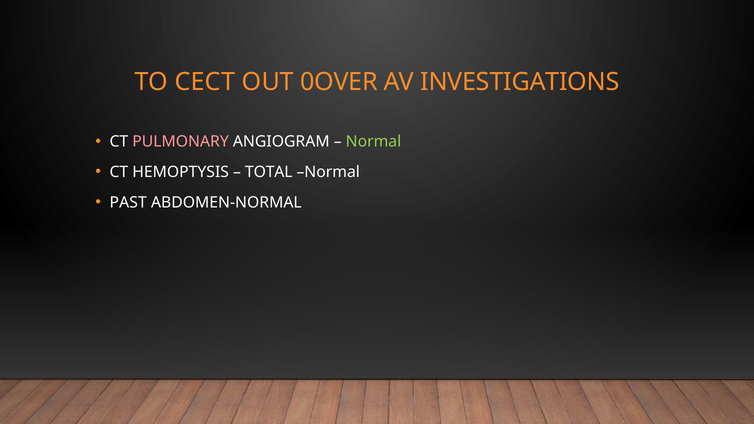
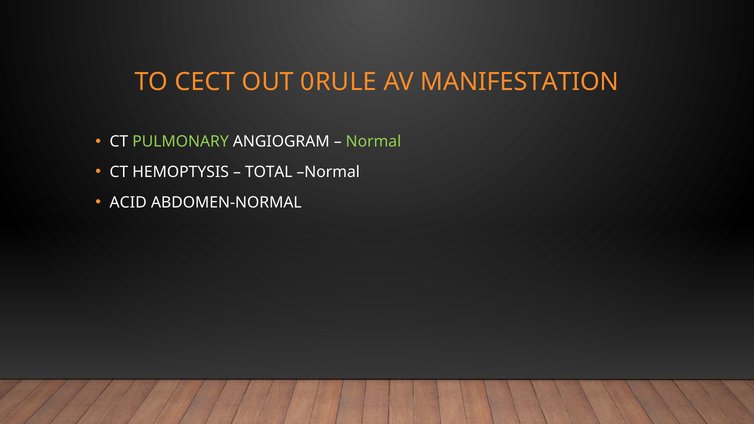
0OVER: 0OVER -> 0RULE (339, 82)
INVESTIGATIONS: INVESTIGATIONS -> MANIFESTATION (520, 82)
PULMONARY colour: pink -> light green (181, 142)
PAST: PAST -> ACID (128, 203)
